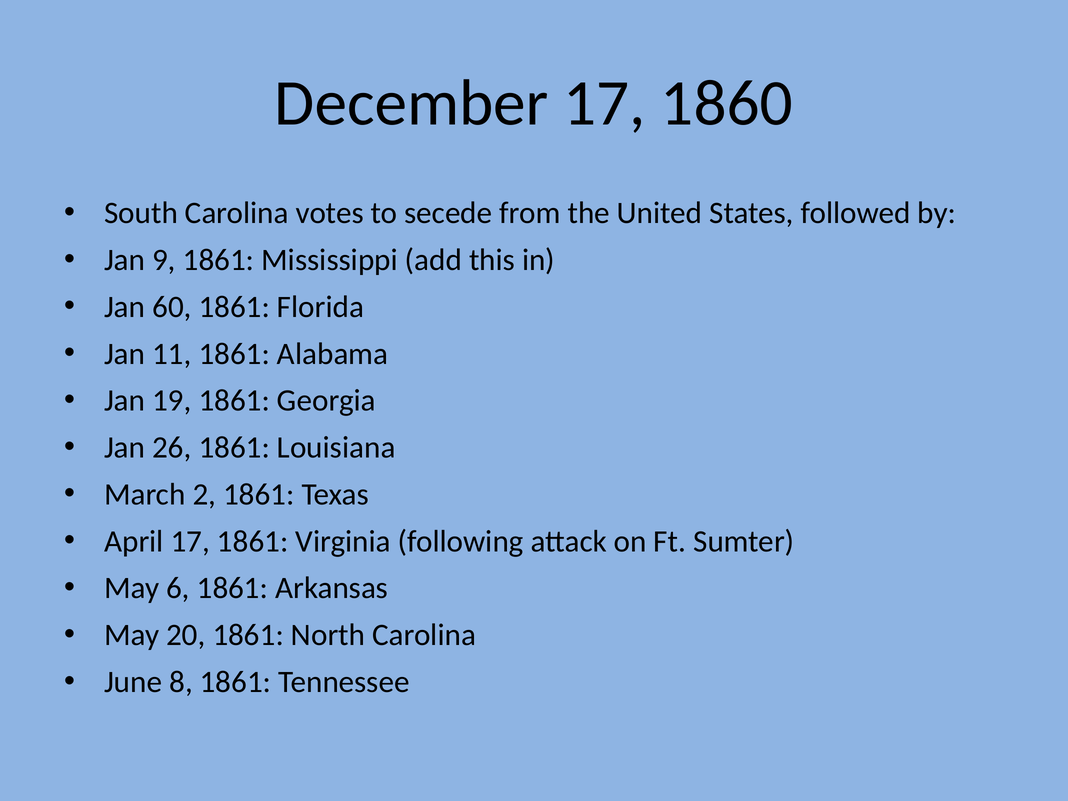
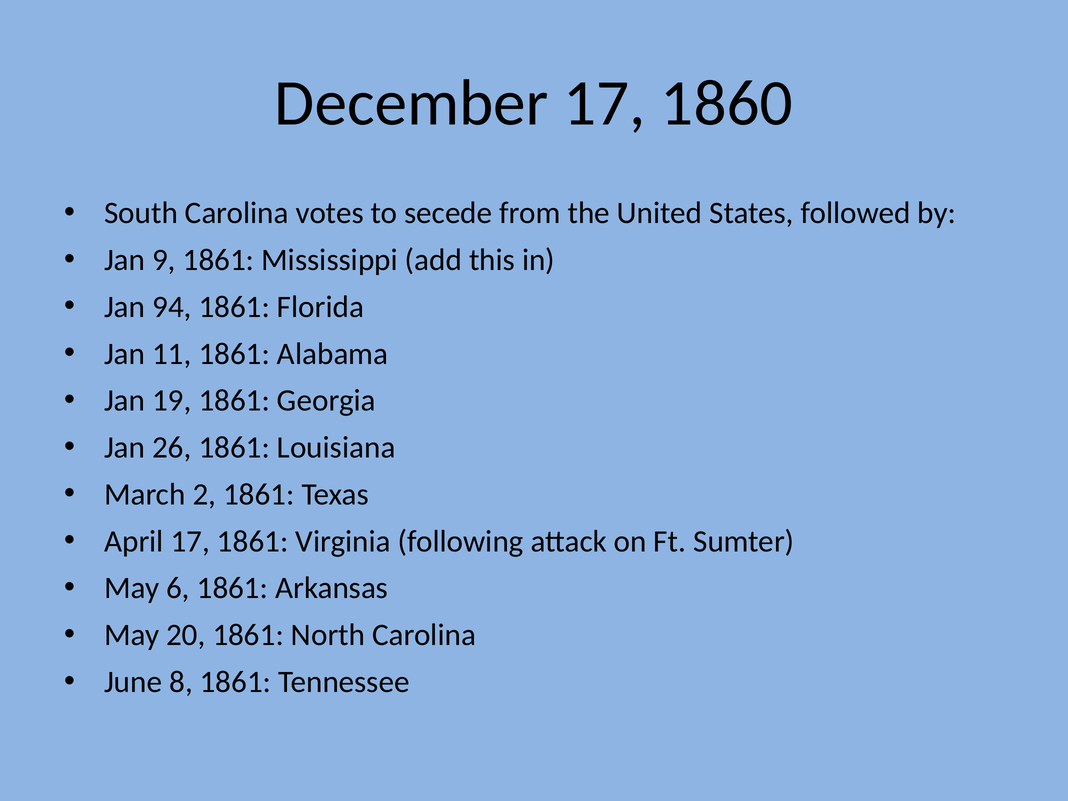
60: 60 -> 94 (172, 307)
